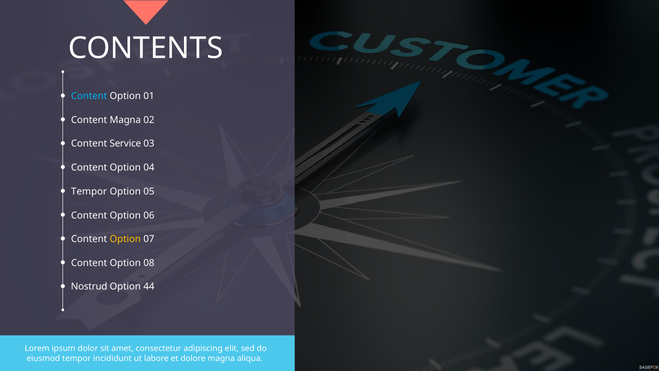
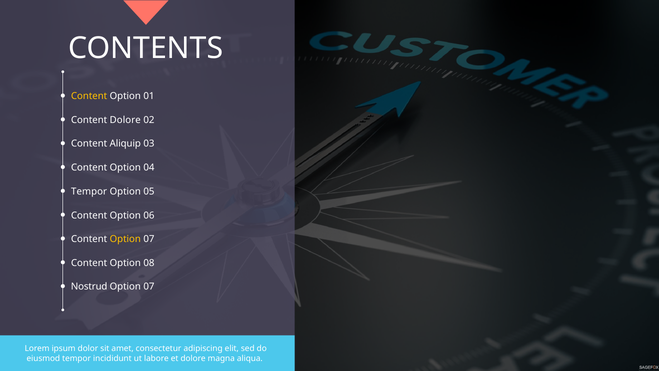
Content colour: light blue -> yellow (89, 96)
Content Magna: Magna -> Dolore (125, 120)
Service: Service -> Aliquip (125, 144)
44: 44 -> 07 (149, 286)
